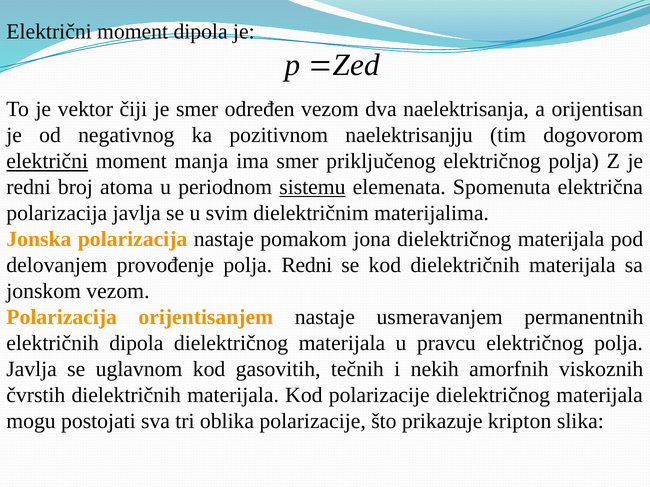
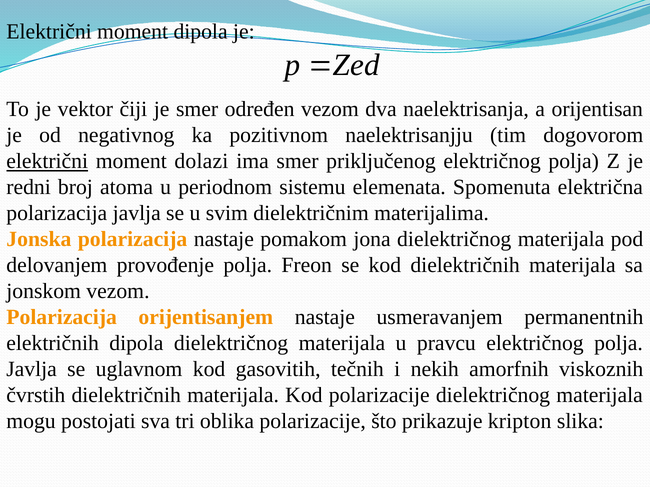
manja: manja -> dolazi (201, 161)
sistemu underline: present -> none (312, 187)
polja Redni: Redni -> Freon (307, 265)
